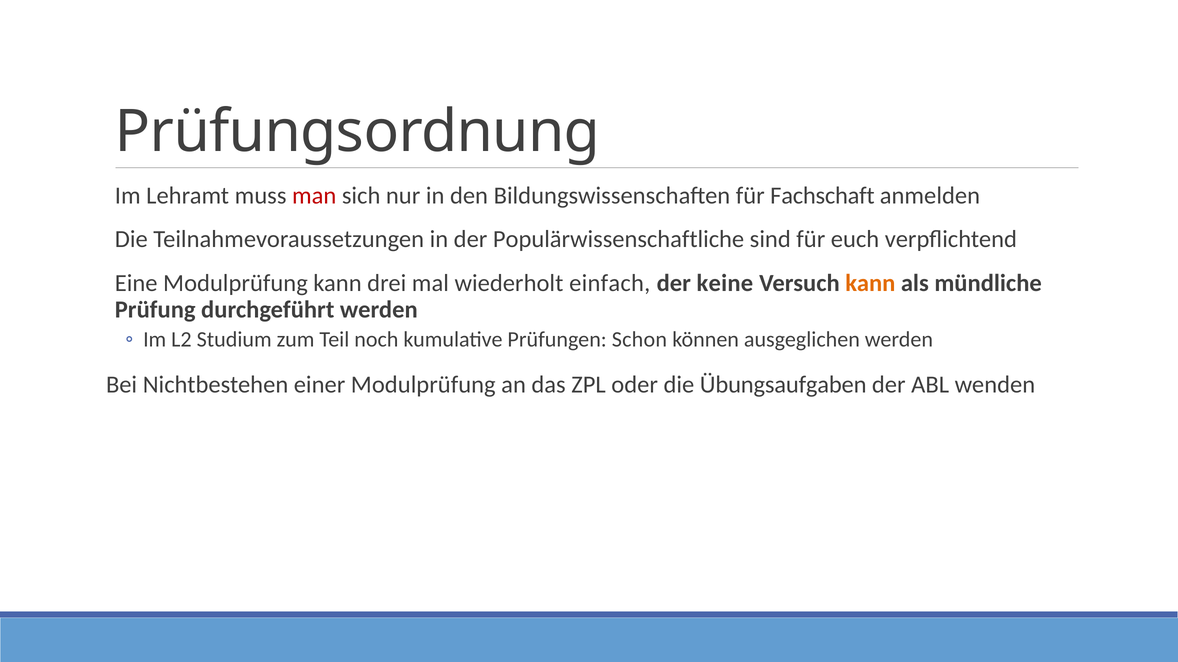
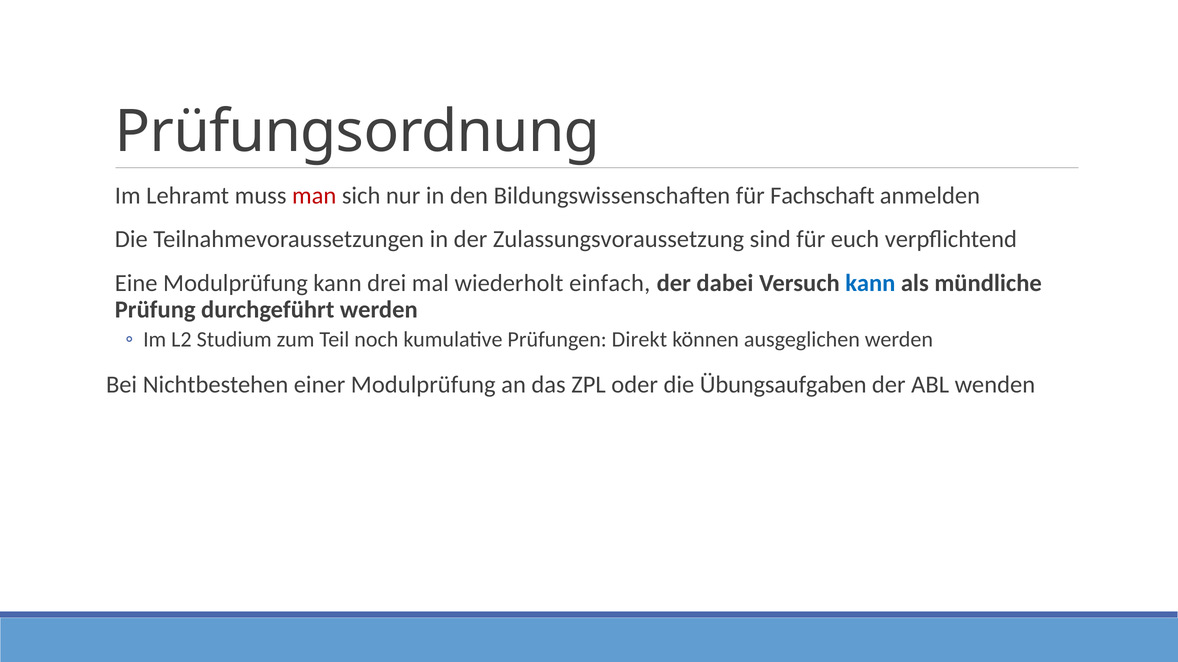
Populärwissenschaftliche: Populärwissenschaftliche -> Zulassungsvoraussetzung (619, 240)
keine: keine -> dabei (725, 283)
kann colour: orange -> blue (870, 283)
Schon: Schon -> Direkt (639, 340)
